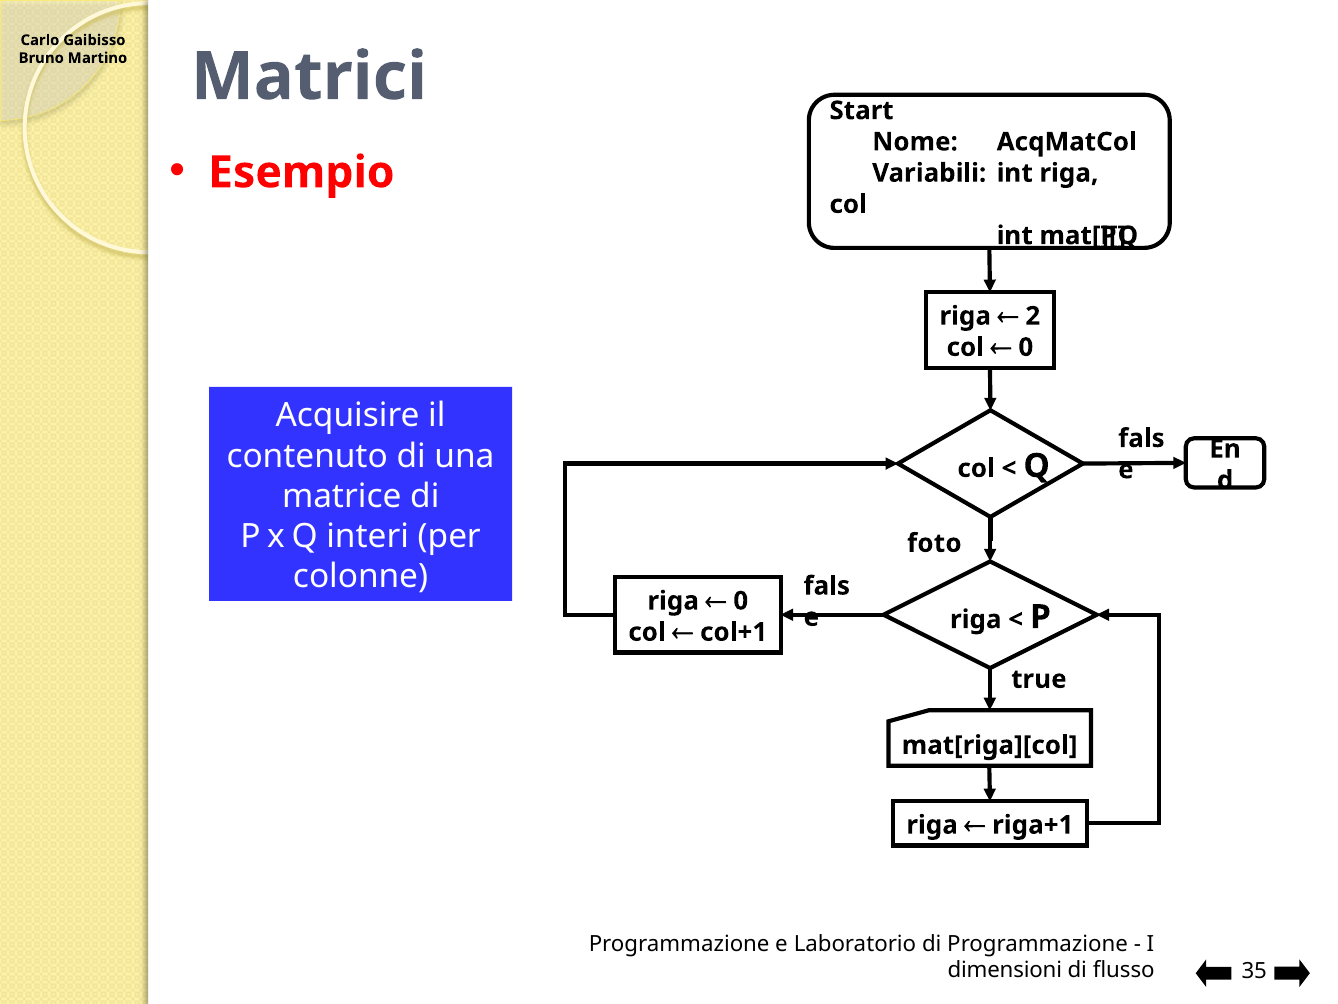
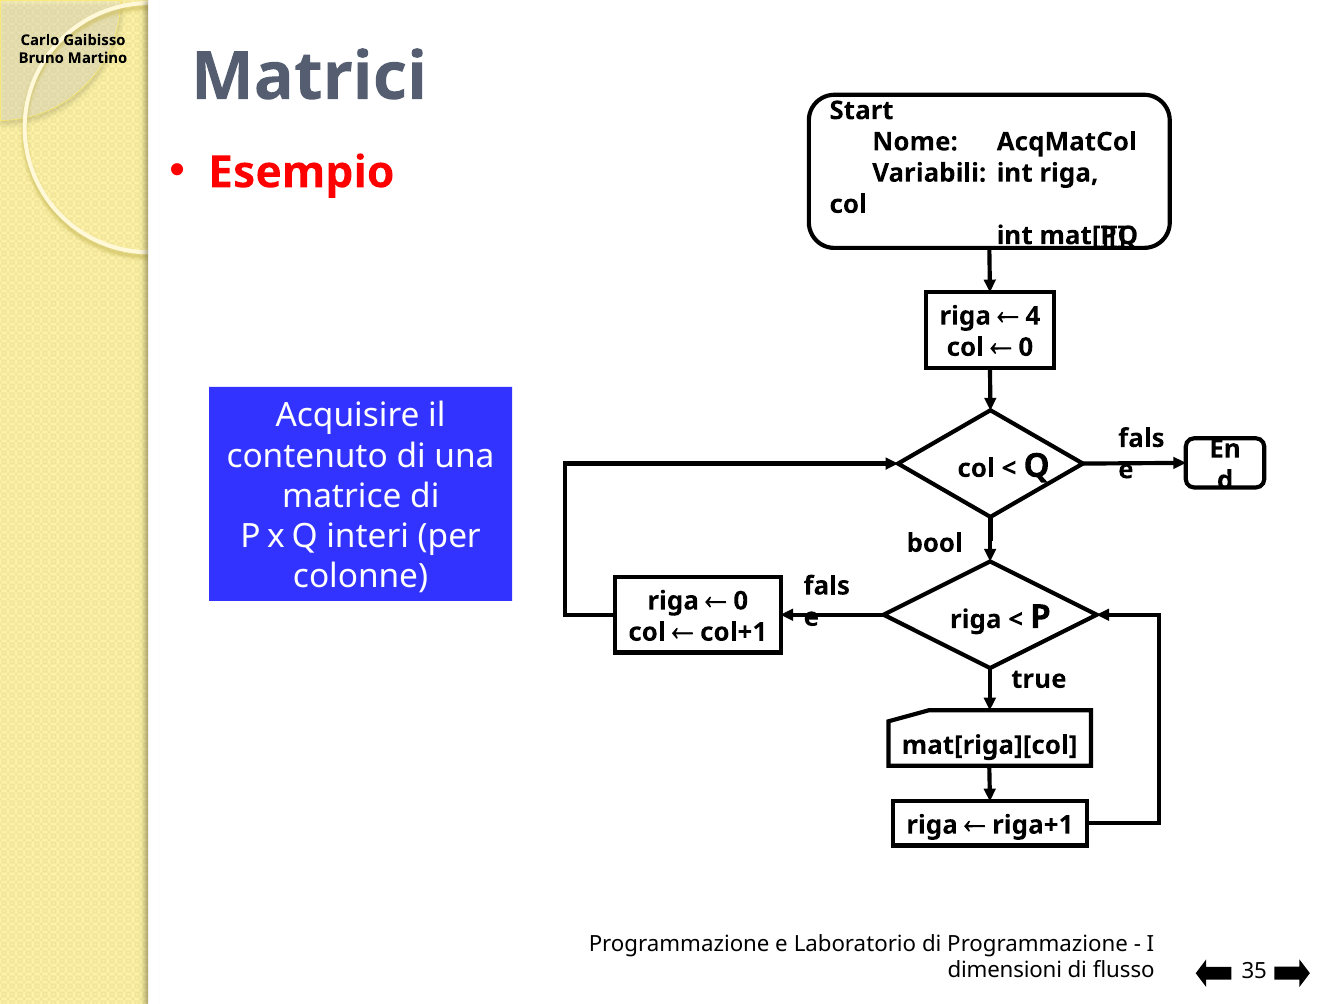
2: 2 -> 4 (1033, 316)
foto: foto -> bool (935, 543)
